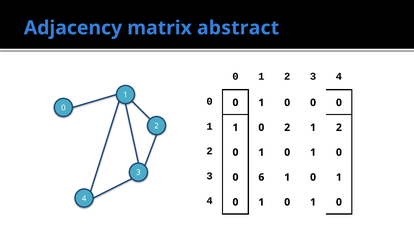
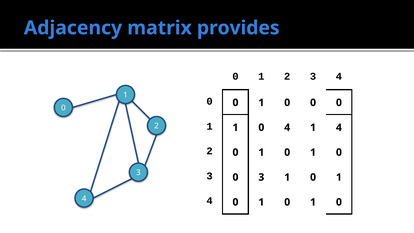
abstract: abstract -> provides (238, 28)
1 0 2: 2 -> 4 (287, 127)
2: 2 -> 4 (339, 127)
3 0 6: 6 -> 3 (261, 177)
